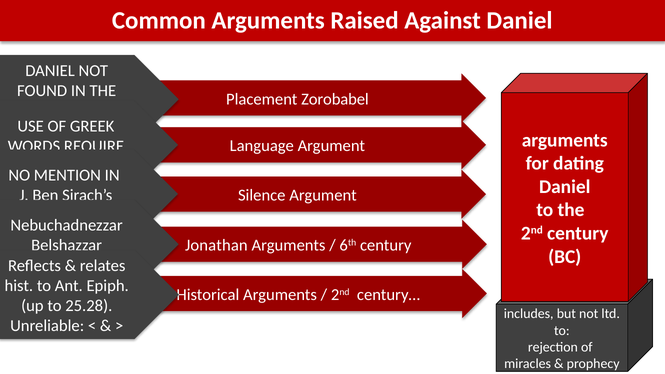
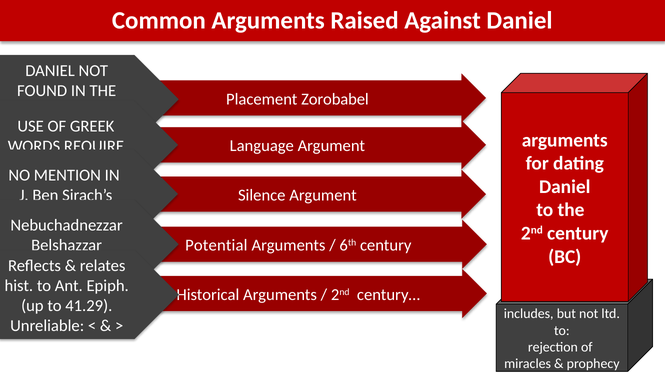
Jonathan: Jonathan -> Potential (216, 245)
25.28: 25.28 -> 41.29 (89, 306)
